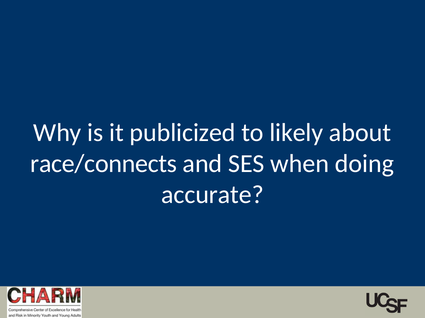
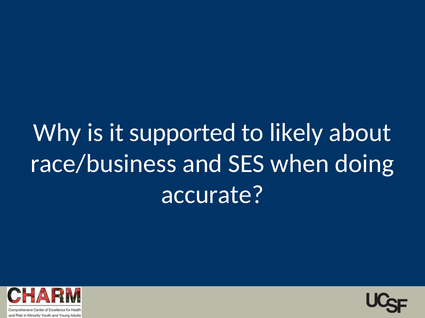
publicized: publicized -> supported (183, 133)
race/connects: race/connects -> race/business (104, 164)
